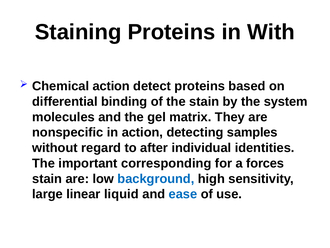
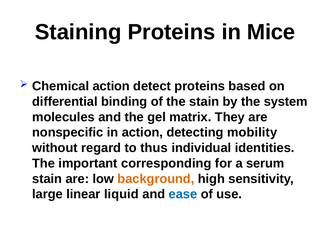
With: With -> Mice (271, 32)
samples: samples -> mobility (252, 132)
after: after -> thus (154, 148)
forces: forces -> serum (265, 163)
background colour: blue -> orange (156, 178)
